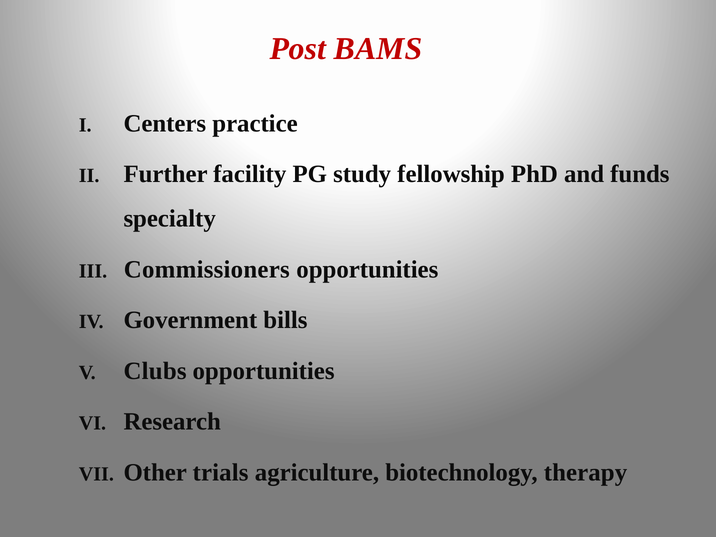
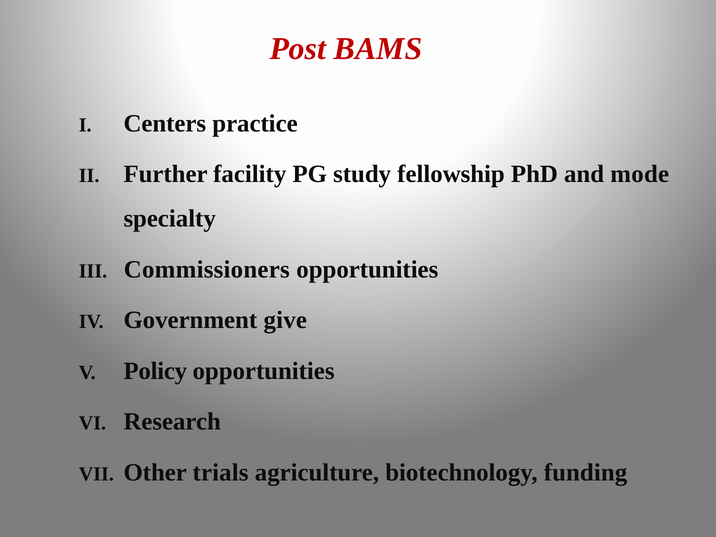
funds: funds -> mode (640, 174)
bills: bills -> give (285, 320)
Clubs: Clubs -> Policy (155, 371)
therapy: therapy -> funding (586, 472)
